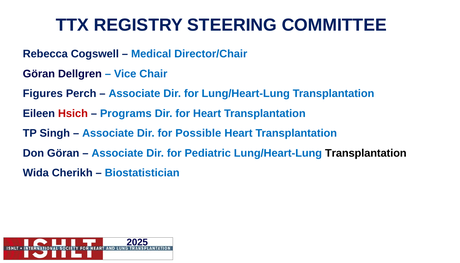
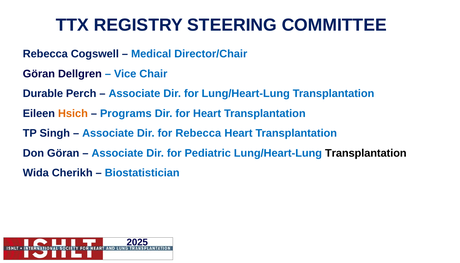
Figures: Figures -> Durable (43, 94)
Hsich colour: red -> orange (73, 113)
for Possible: Possible -> Rebecca (198, 133)
